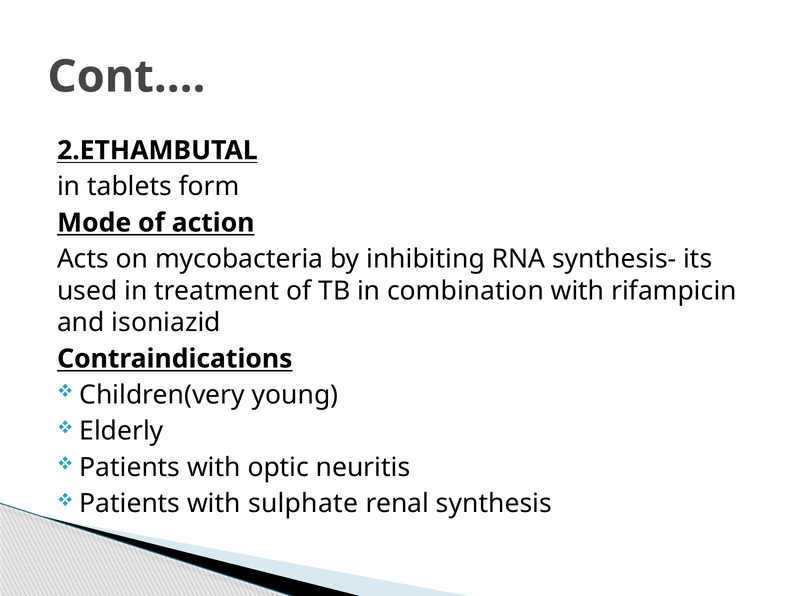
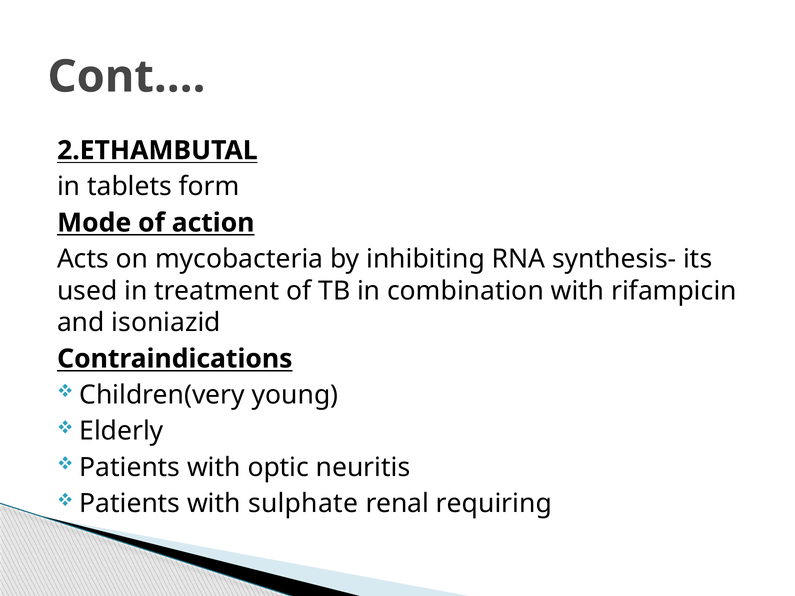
synthesis: synthesis -> requiring (494, 504)
